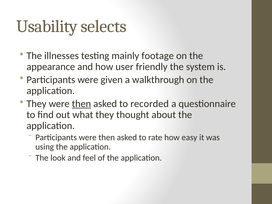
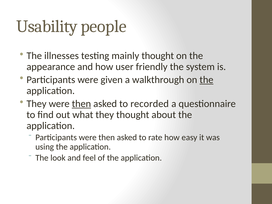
selects: selects -> people (104, 26)
mainly footage: footage -> thought (158, 56)
the underline: none -> present (206, 80)
